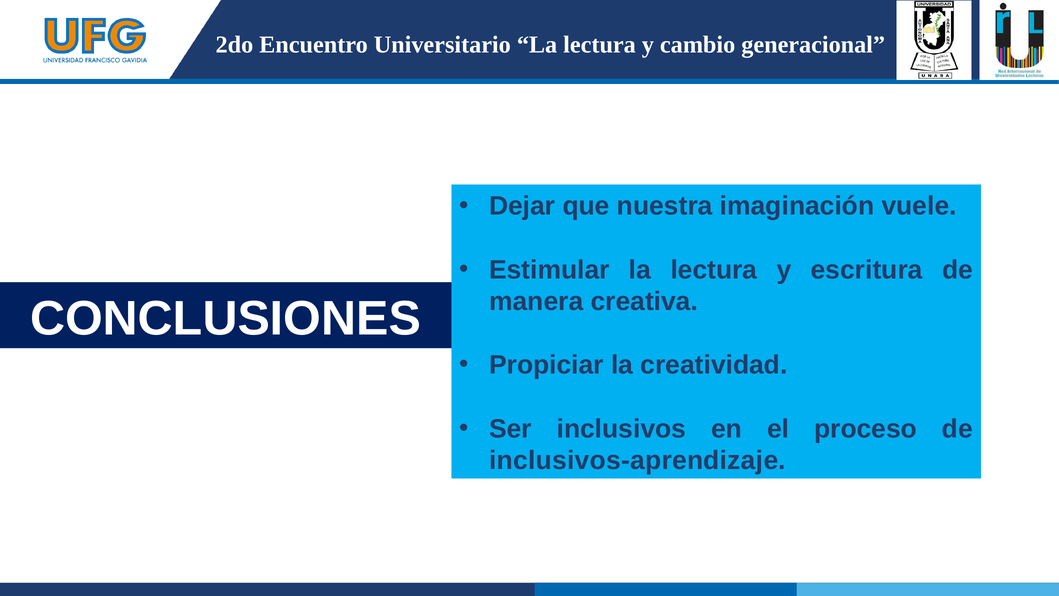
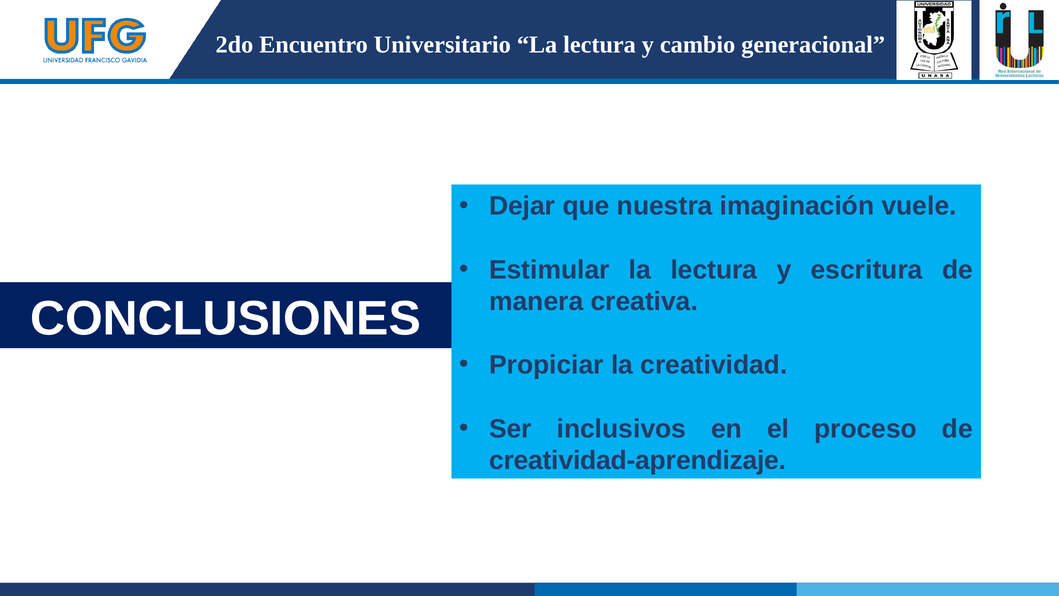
inclusivos-aprendizaje: inclusivos-aprendizaje -> creatividad-aprendizaje (638, 460)
